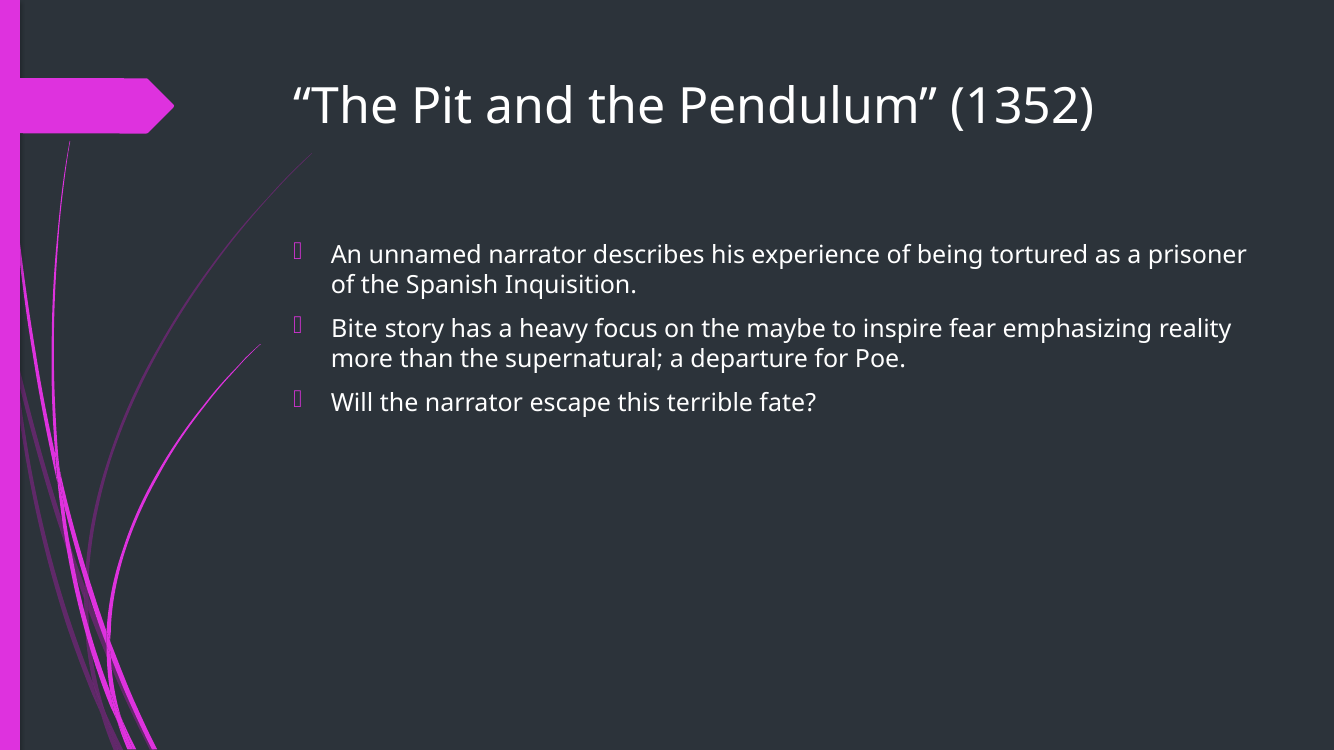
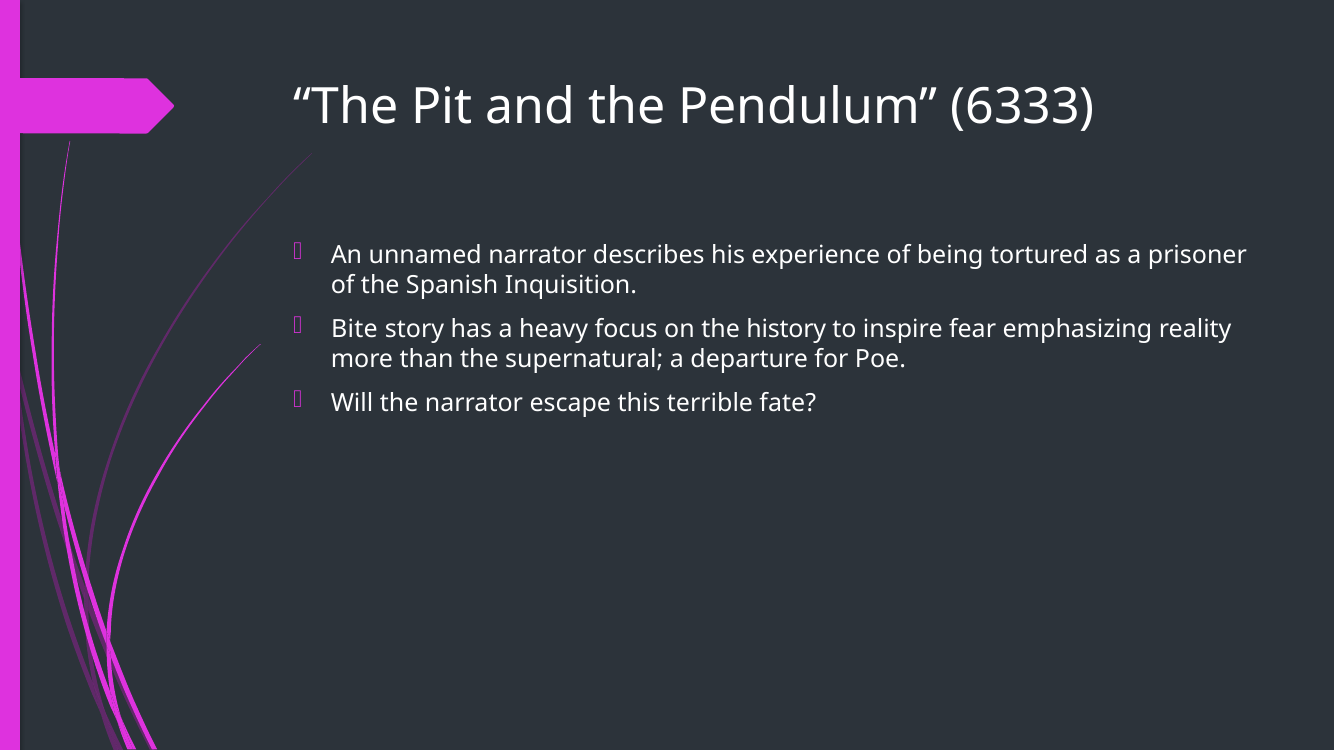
1352: 1352 -> 6333 (1023, 107)
maybe: maybe -> history (786, 329)
